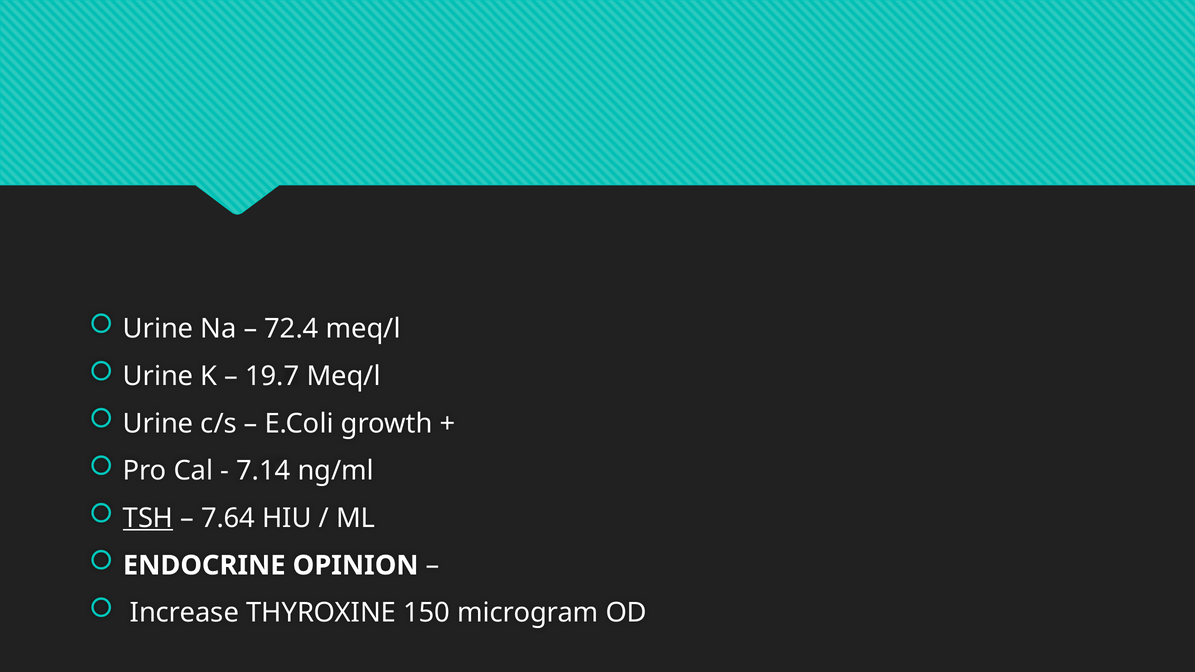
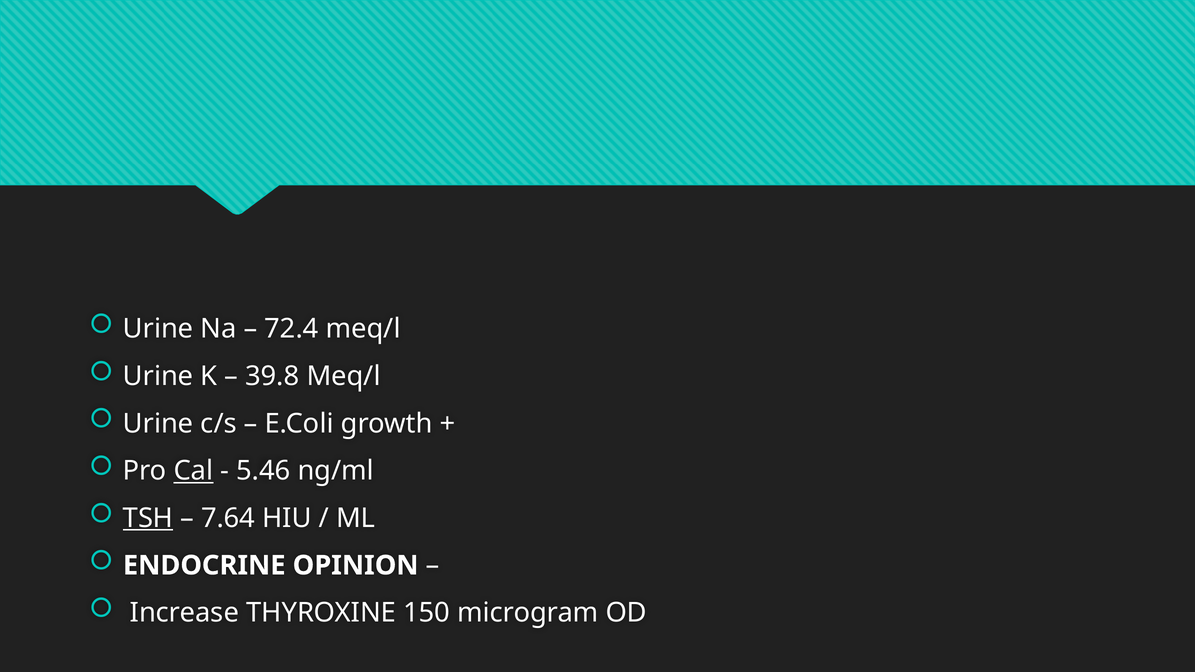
19.7: 19.7 -> 39.8 (272, 376)
Cal underline: none -> present (193, 471)
7.14: 7.14 -> 5.46 (263, 471)
